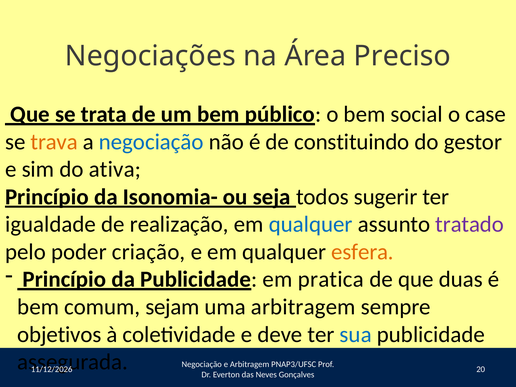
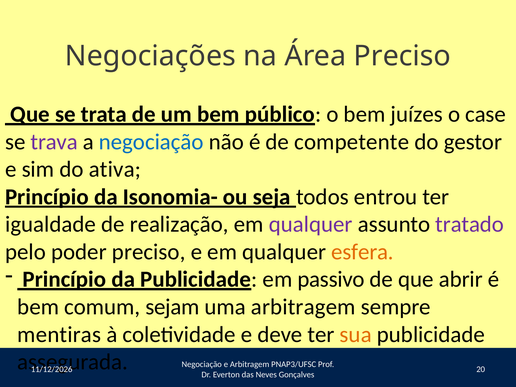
social: social -> juízes (417, 114)
trava colour: orange -> purple (54, 142)
constituindo: constituindo -> competente (352, 142)
sugerir: sugerir -> entrou (386, 197)
qualquer colour: blue -> purple (311, 224)
poder criação: criação -> preciso (149, 252)
pratica: pratica -> passivo (331, 279)
duas: duas -> abrir (461, 279)
objetivos: objetivos -> mentiras (59, 334)
sua colour: blue -> orange (356, 334)
